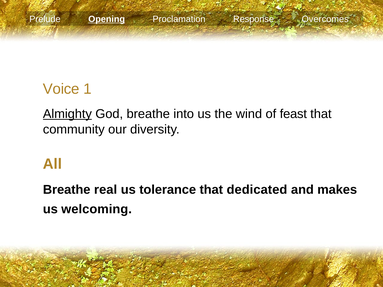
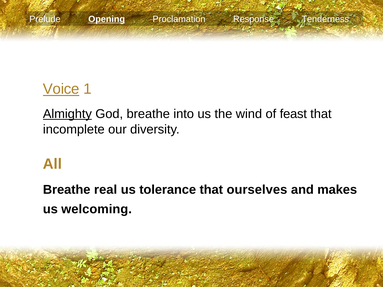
Overcomes: Overcomes -> Tenderness (325, 19)
Voice underline: none -> present (61, 89)
community: community -> incomplete (74, 129)
dedicated: dedicated -> ourselves (257, 190)
